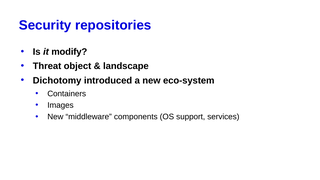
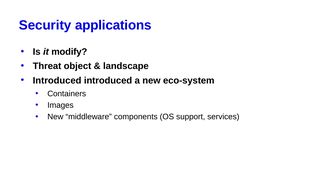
repositories: repositories -> applications (113, 25)
Dichotomy: Dichotomy -> Introduced (57, 80)
